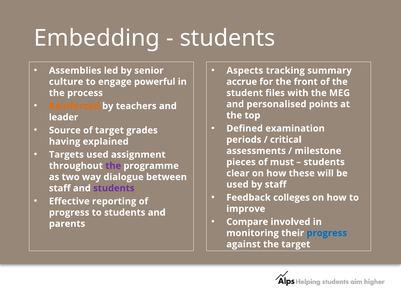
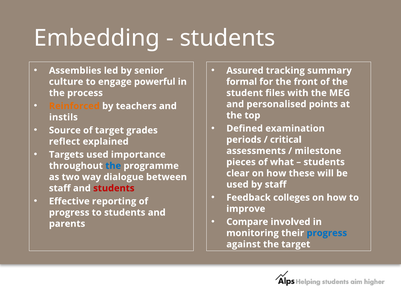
Aspects: Aspects -> Assured (245, 71)
accrue: accrue -> formal (242, 82)
leader: leader -> instils (63, 118)
having: having -> reflect (65, 142)
assignment: assignment -> importance (138, 155)
must: must -> what (282, 162)
the colour: purple -> blue (113, 166)
students colour: purple -> red (114, 189)
